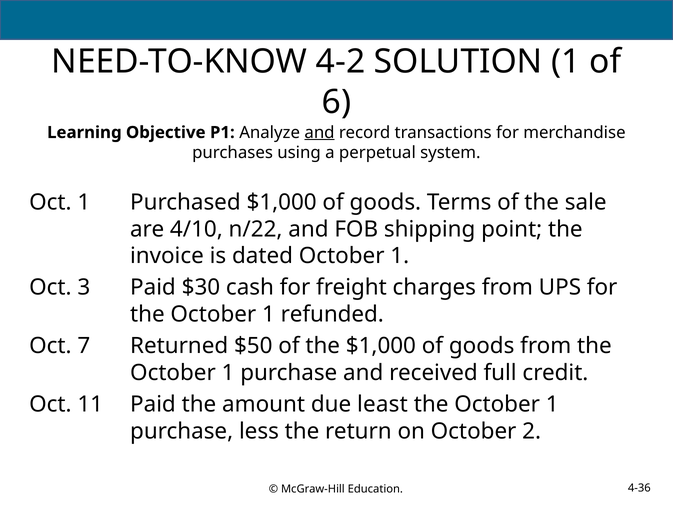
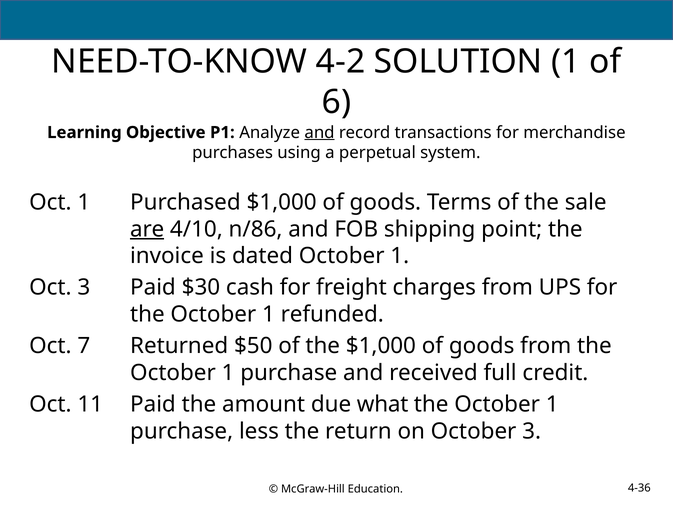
are underline: none -> present (147, 229)
n/22: n/22 -> n/86 (256, 229)
least: least -> what (383, 404)
October 2: 2 -> 3 (532, 431)
